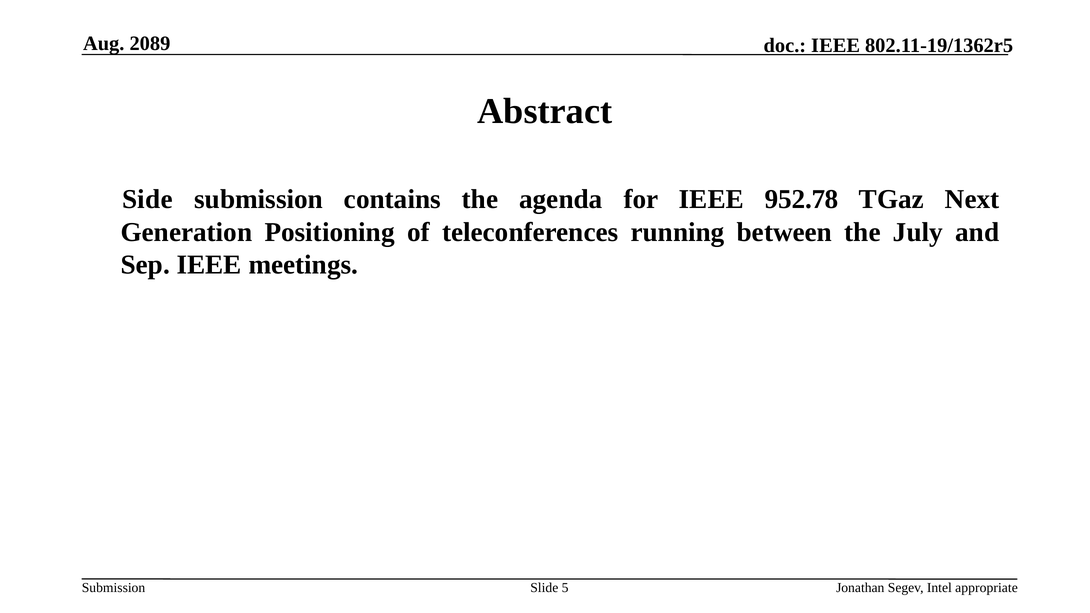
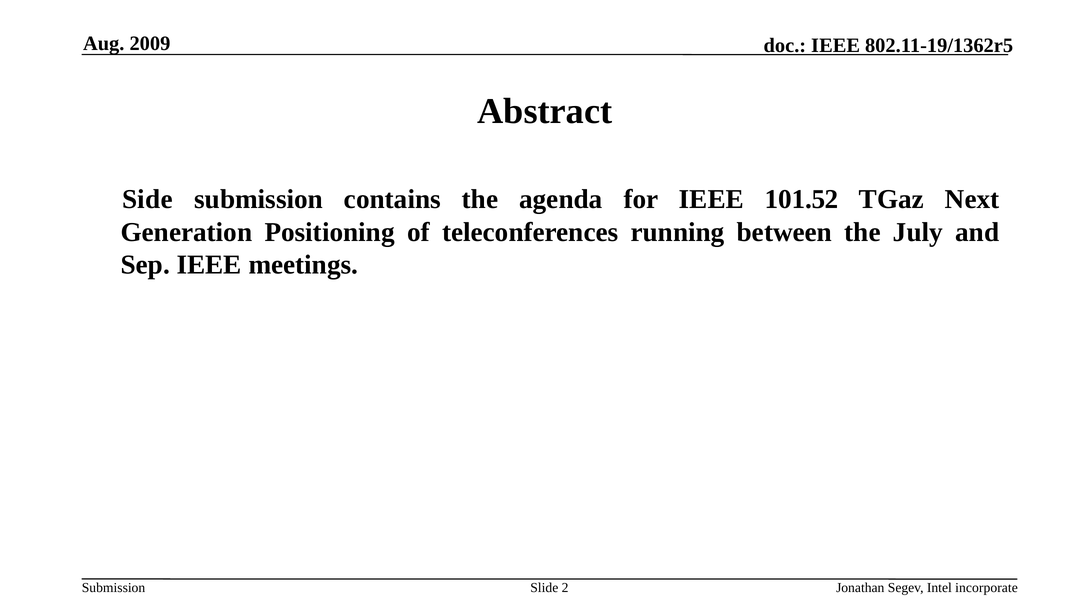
2089: 2089 -> 2009 (150, 43)
952.78: 952.78 -> 101.52 (802, 199)
5: 5 -> 2 (565, 588)
appropriate: appropriate -> incorporate (987, 588)
